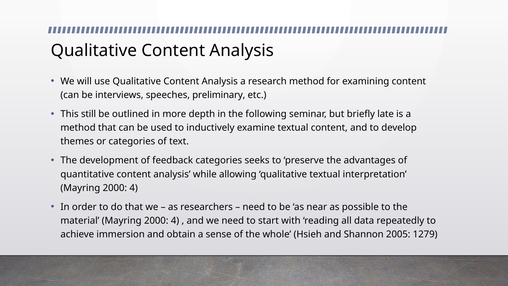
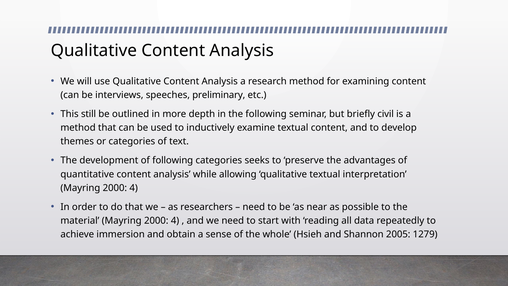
late: late -> civil (386, 114)
of feedback: feedback -> following (173, 160)
